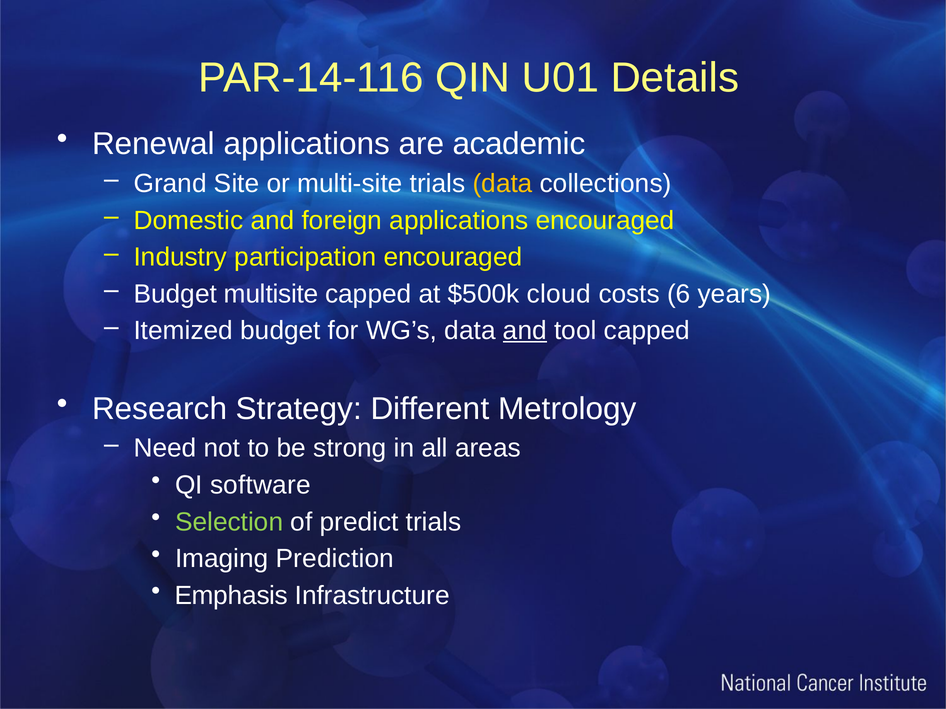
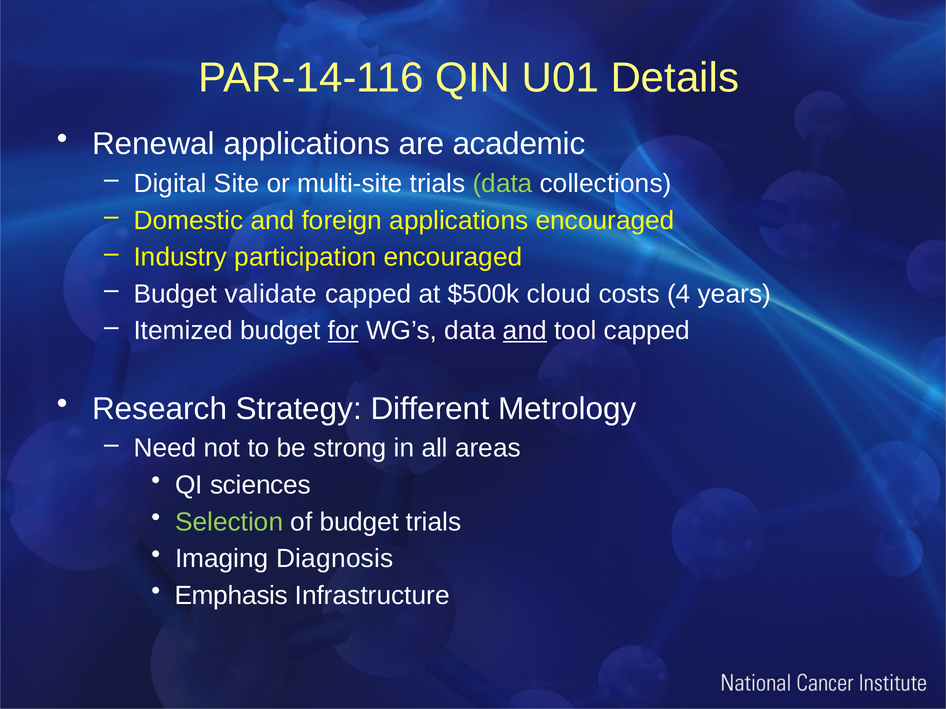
Grand: Grand -> Digital (170, 184)
data colour: yellow -> light green (503, 184)
multisite: multisite -> validate (271, 294)
6: 6 -> 4 (679, 294)
for underline: none -> present (343, 331)
software: software -> sciences (261, 485)
of predict: predict -> budget (359, 522)
Prediction: Prediction -> Diagnosis (335, 559)
